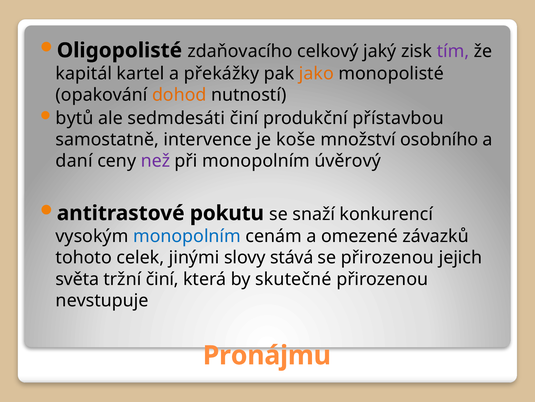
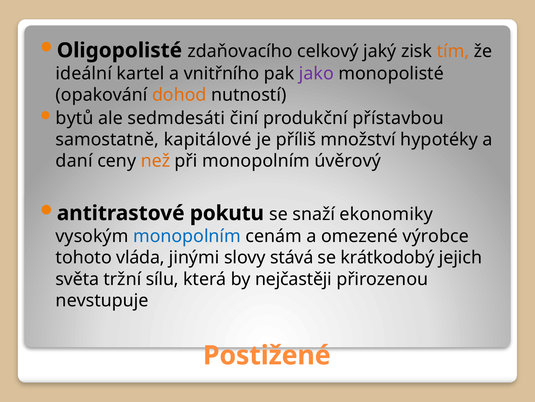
tím colour: purple -> orange (453, 51)
kapitál: kapitál -> ideální (84, 73)
překážky: překážky -> vnitřního (222, 73)
jako colour: orange -> purple (316, 73)
intervence: intervence -> kapitálové (208, 139)
koše: koše -> příliš (296, 139)
osobního: osobního -> hypotéky (439, 139)
než colour: purple -> orange (155, 161)
konkurencí: konkurencí -> ekonomiky (386, 214)
závazků: závazků -> výrobce (436, 236)
celek: celek -> vláda (140, 257)
se přirozenou: přirozenou -> krátkodobý (388, 257)
tržní činí: činí -> sílu (162, 279)
skutečné: skutečné -> nejčastěji (293, 279)
Pronájmu: Pronájmu -> Postižené (267, 355)
